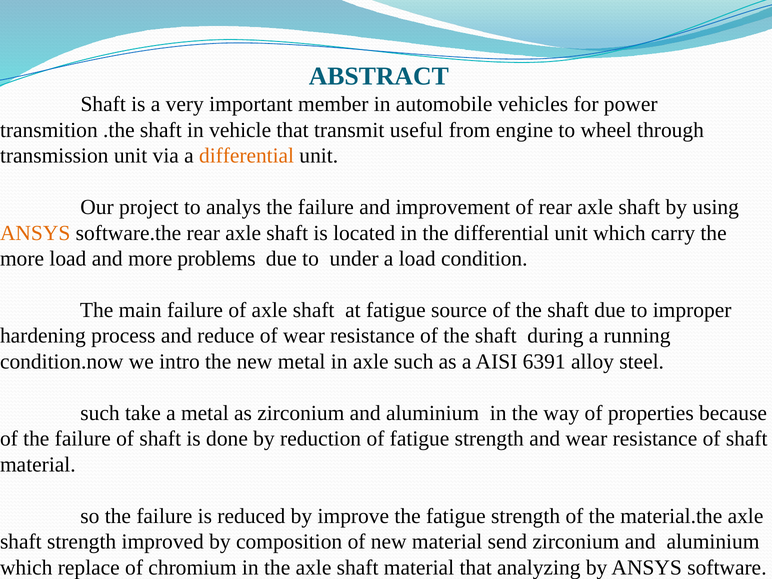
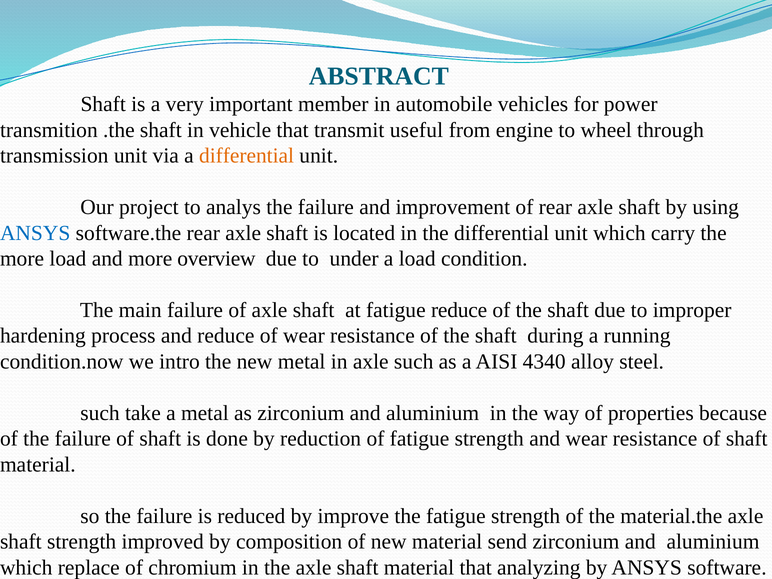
ANSYS colour: orange -> blue (35, 233)
problems: problems -> overview (216, 259)
fatigue source: source -> reduce (459, 310)
6391: 6391 -> 4340 (544, 362)
